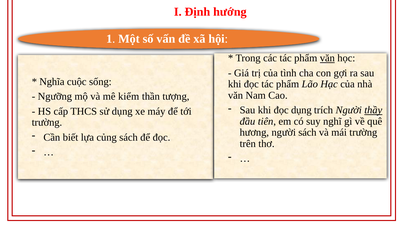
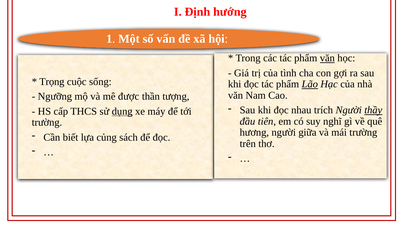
Nghĩa: Nghĩa -> Trọng (52, 82)
Lão underline: none -> present (310, 84)
kiểm: kiểm -> được (129, 97)
đọc dụng: dụng -> nhau (301, 110)
dụng underline: none -> present (122, 112)
người sách: sách -> giữa (307, 133)
